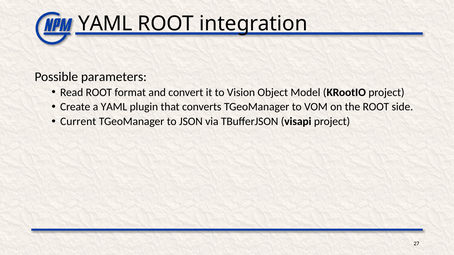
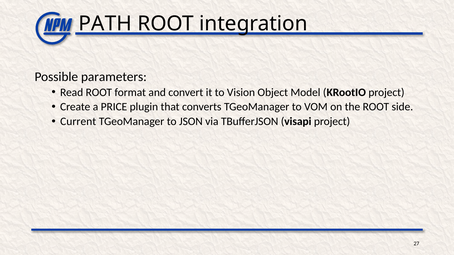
YAML: YAML -> PATH (105, 24)
a YAML: YAML -> PRICE (114, 107)
